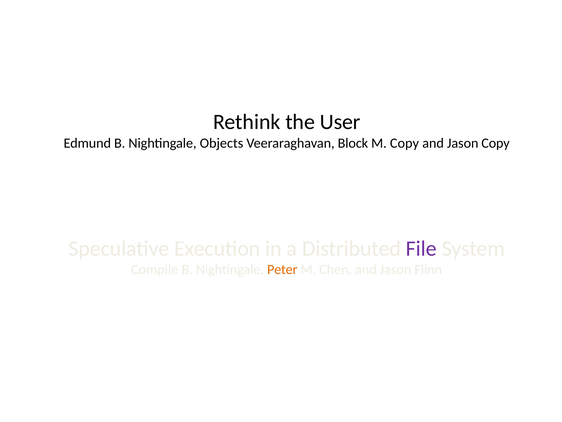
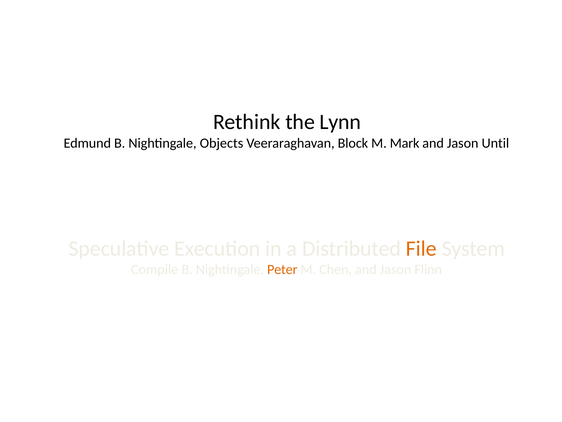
User: User -> Lynn (340, 122)
M Copy: Copy -> Mark (405, 143)
Jason Copy: Copy -> Until (495, 143)
File colour: purple -> orange (421, 248)
